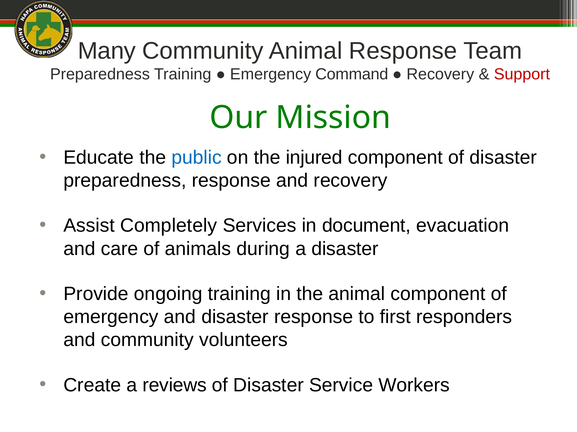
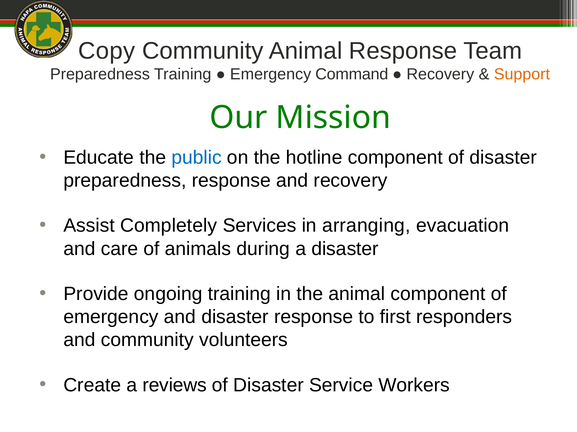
Many: Many -> Copy (107, 51)
Support colour: red -> orange (522, 75)
injured: injured -> hotline (314, 158)
document: document -> arranging (366, 226)
